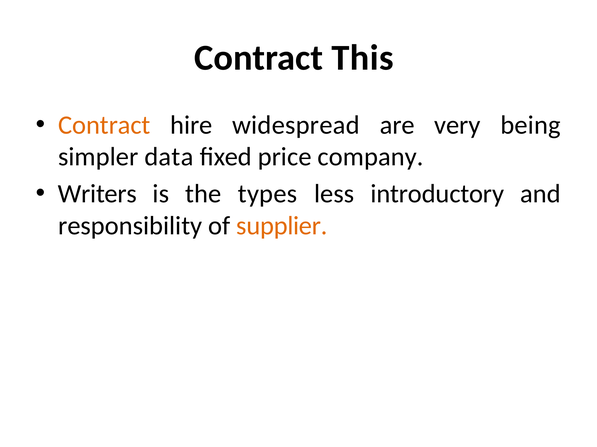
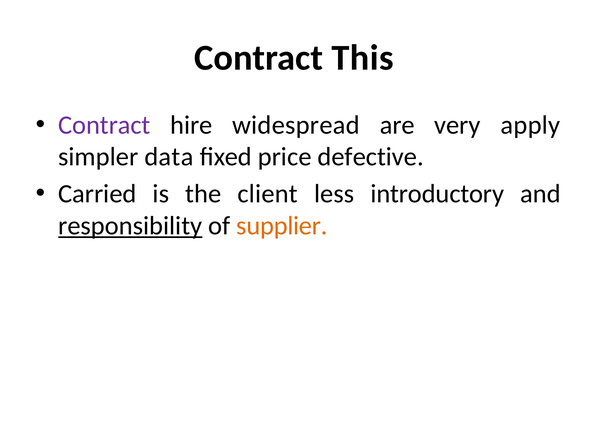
Contract colour: orange -> purple (104, 125)
being: being -> apply (530, 125)
company: company -> defective (371, 157)
Writers: Writers -> Carried (97, 194)
types: types -> client (268, 194)
responsibility underline: none -> present (130, 226)
